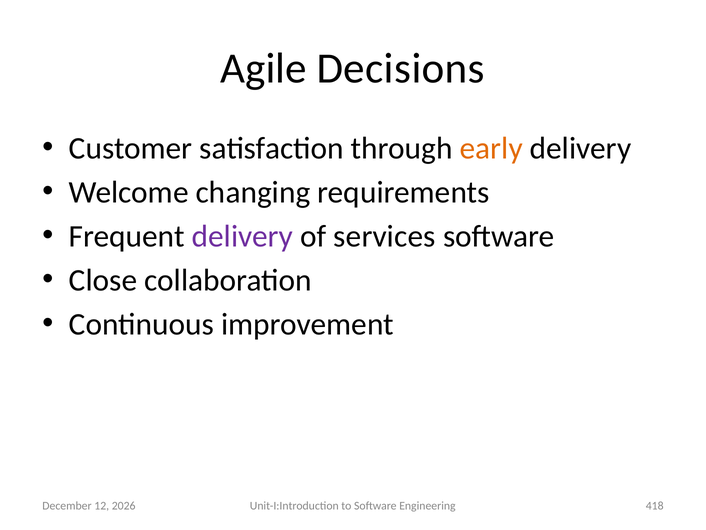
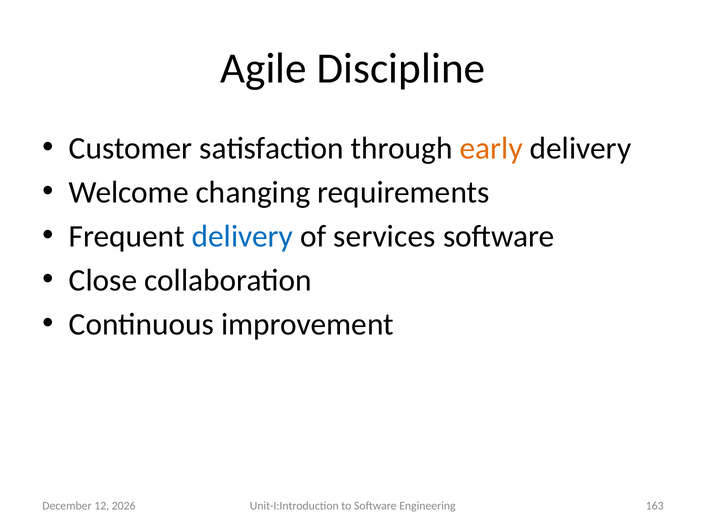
Decisions: Decisions -> Discipline (401, 68)
delivery colour: purple -> blue (242, 236)
418: 418 -> 163 (655, 506)
